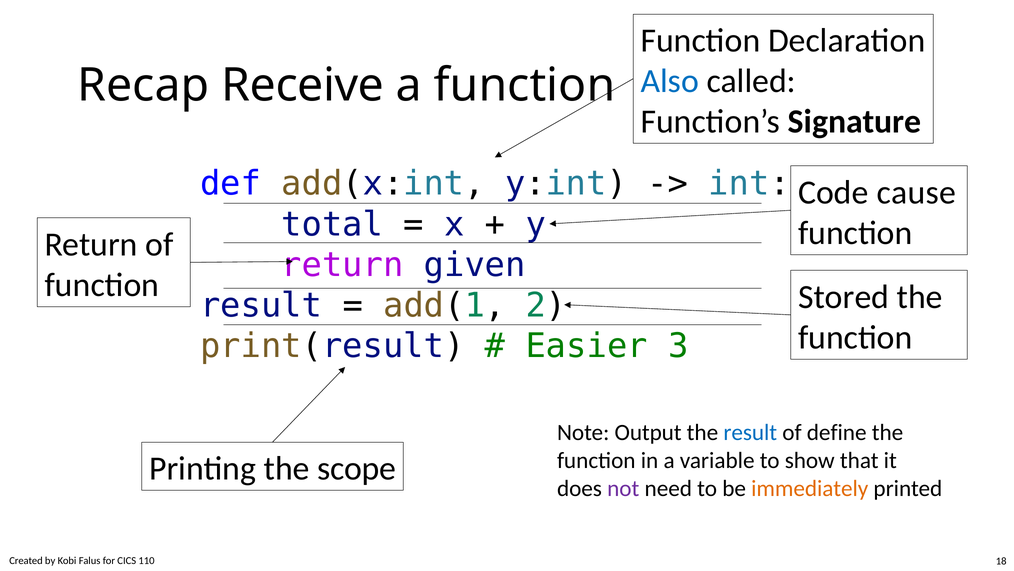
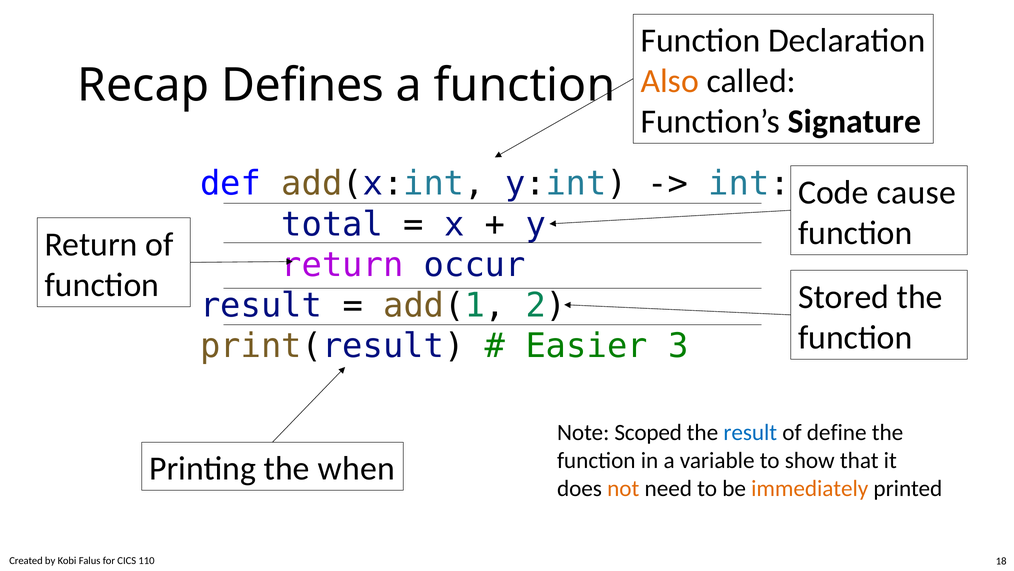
Also colour: blue -> orange (670, 81)
Receive: Receive -> Defines (303, 85)
given: given -> occur (475, 265)
Output: Output -> Scoped (648, 432)
scope: scope -> when (356, 468)
not colour: purple -> orange (623, 488)
